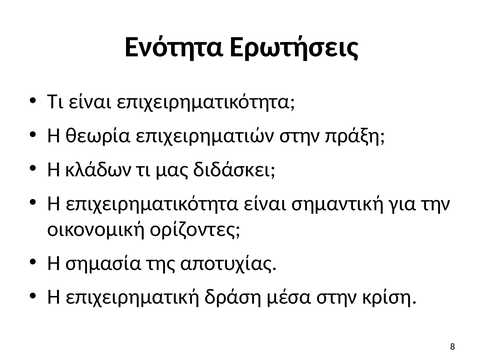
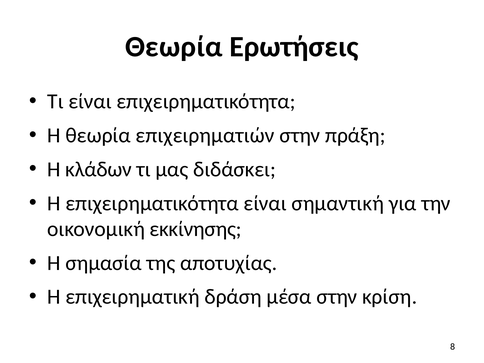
Ενότητα: Ενότητα -> Θεωρία (174, 47)
ορίζοντες: ορίζοντες -> εκκίνησης (196, 229)
